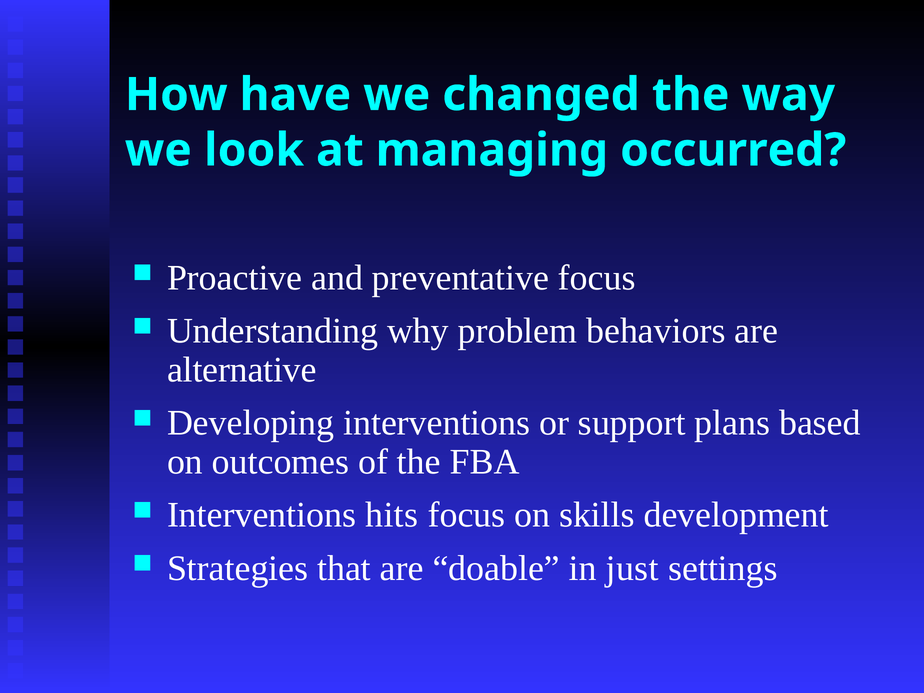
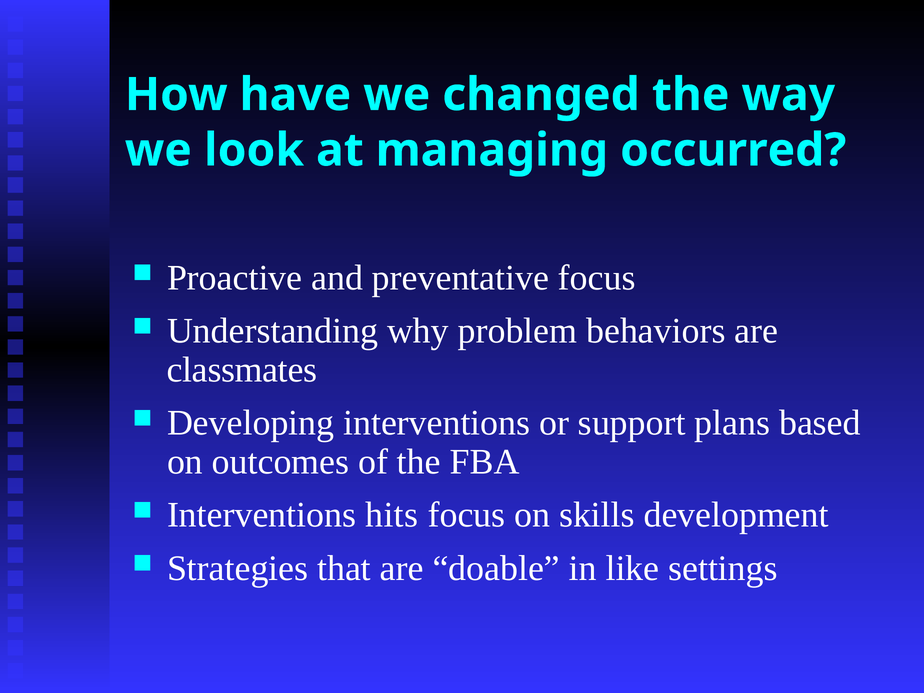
alternative: alternative -> classmates (242, 370)
just: just -> like (632, 568)
